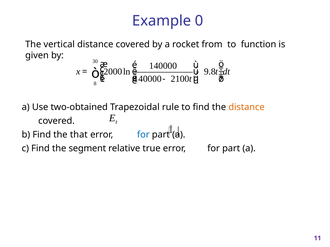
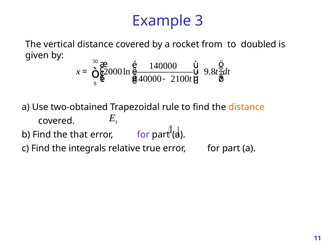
0: 0 -> 3 (199, 21)
function: function -> doubled (259, 45)
for colour: blue -> purple (143, 135)
segment: segment -> integrals (87, 149)
